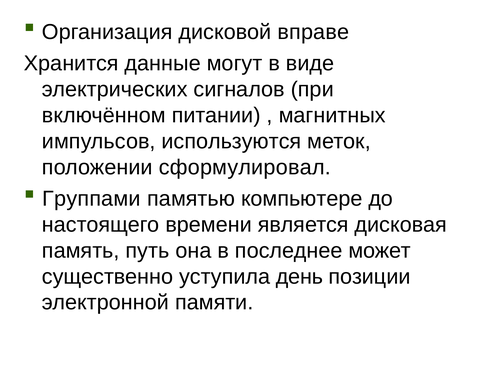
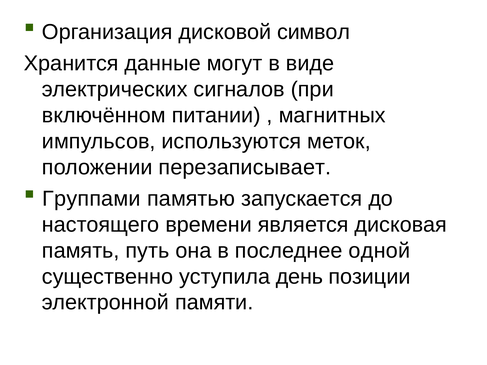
вправе: вправе -> символ (314, 32)
сформулировал: сформулировал -> перезаписывает (245, 167)
компьютере: компьютере -> запускается (302, 199)
может: может -> одной (379, 251)
